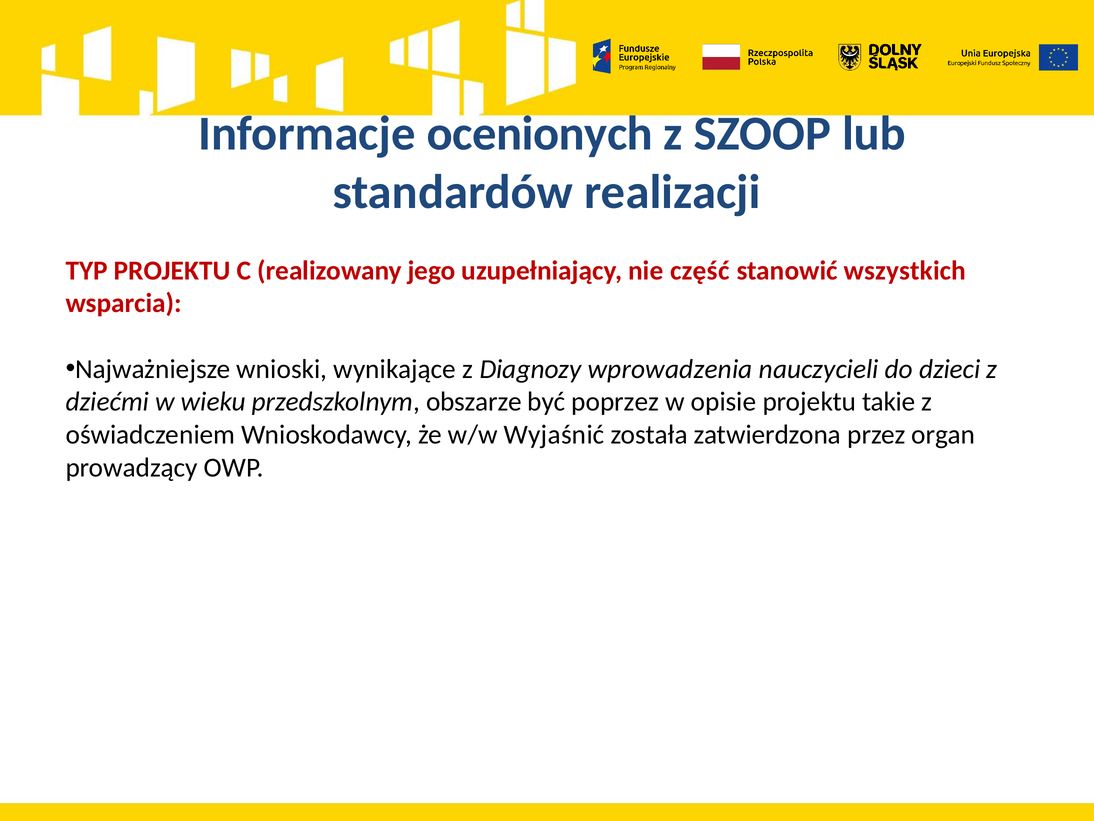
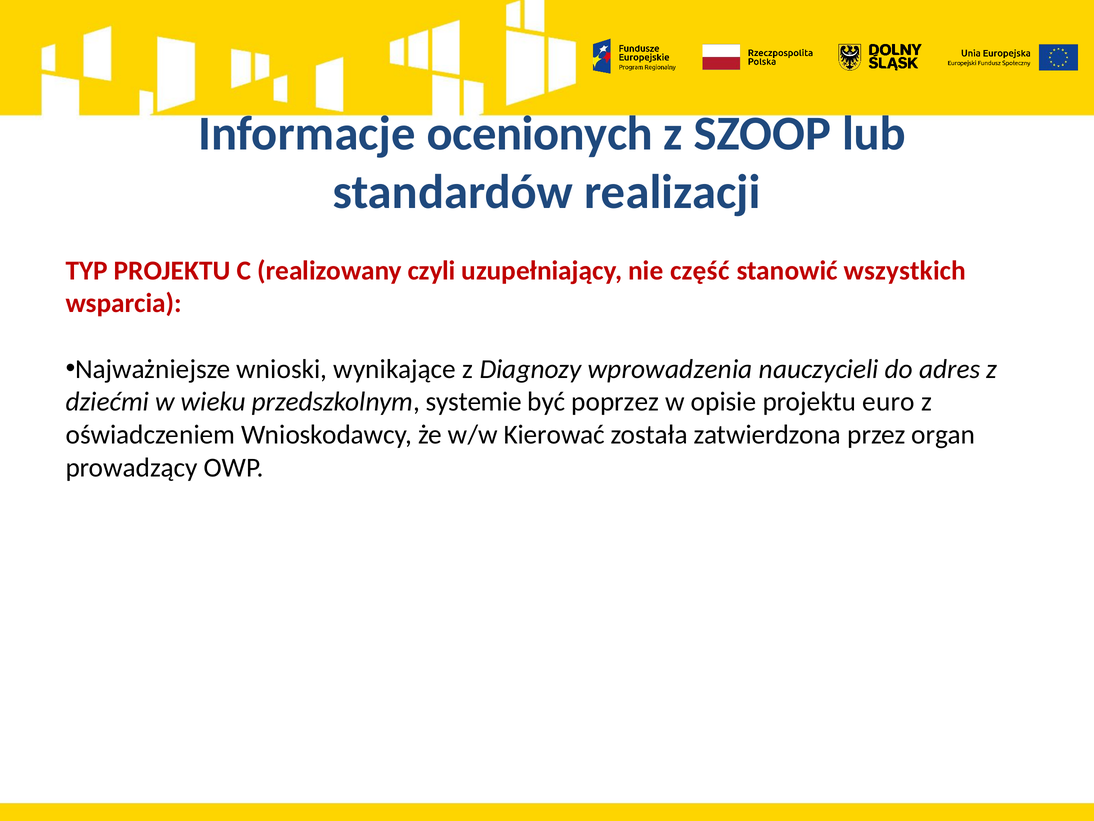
jego: jego -> czyli (432, 270)
dzieci: dzieci -> adres (950, 369)
obszarze: obszarze -> systemie (474, 402)
takie: takie -> euro (889, 402)
Wyjaśnić: Wyjaśnić -> Kierować (554, 434)
